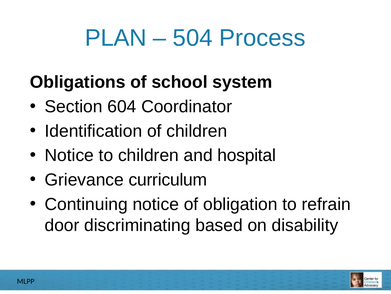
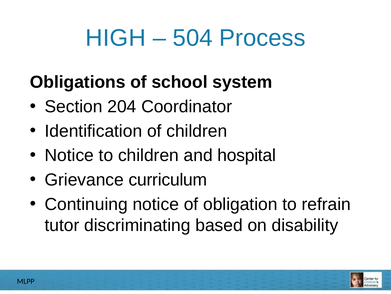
PLAN: PLAN -> HIGH (116, 38)
604: 604 -> 204 (122, 106)
door: door -> tutor (62, 225)
